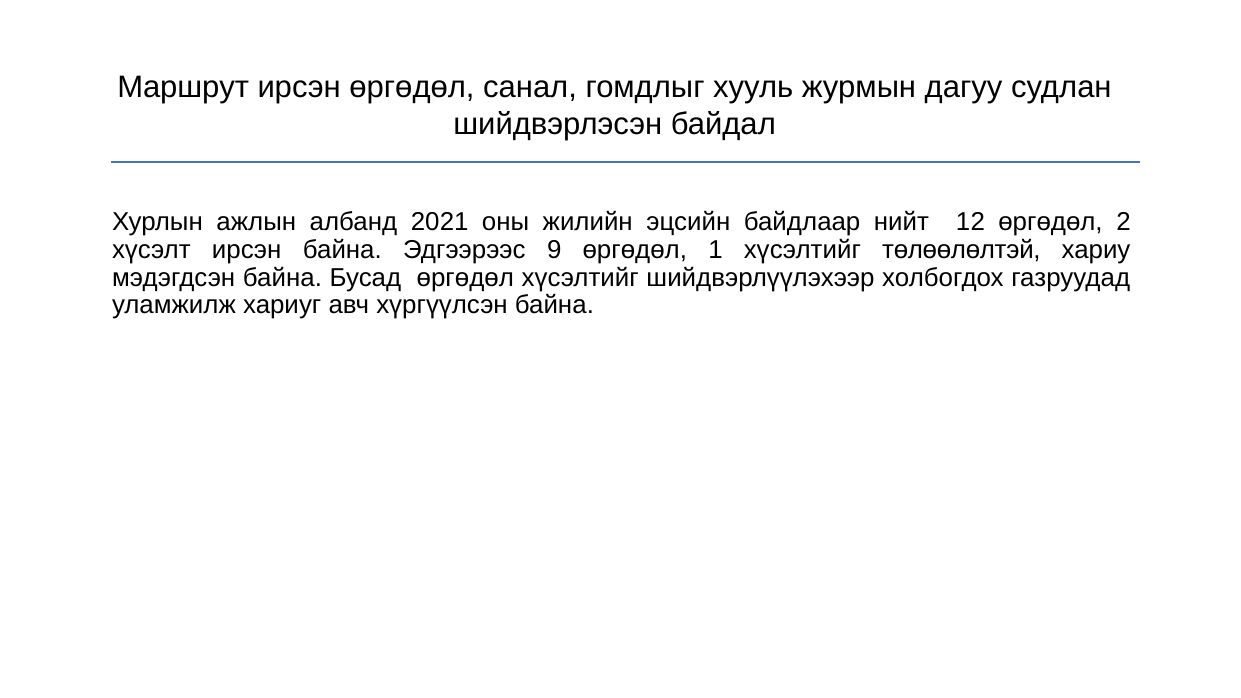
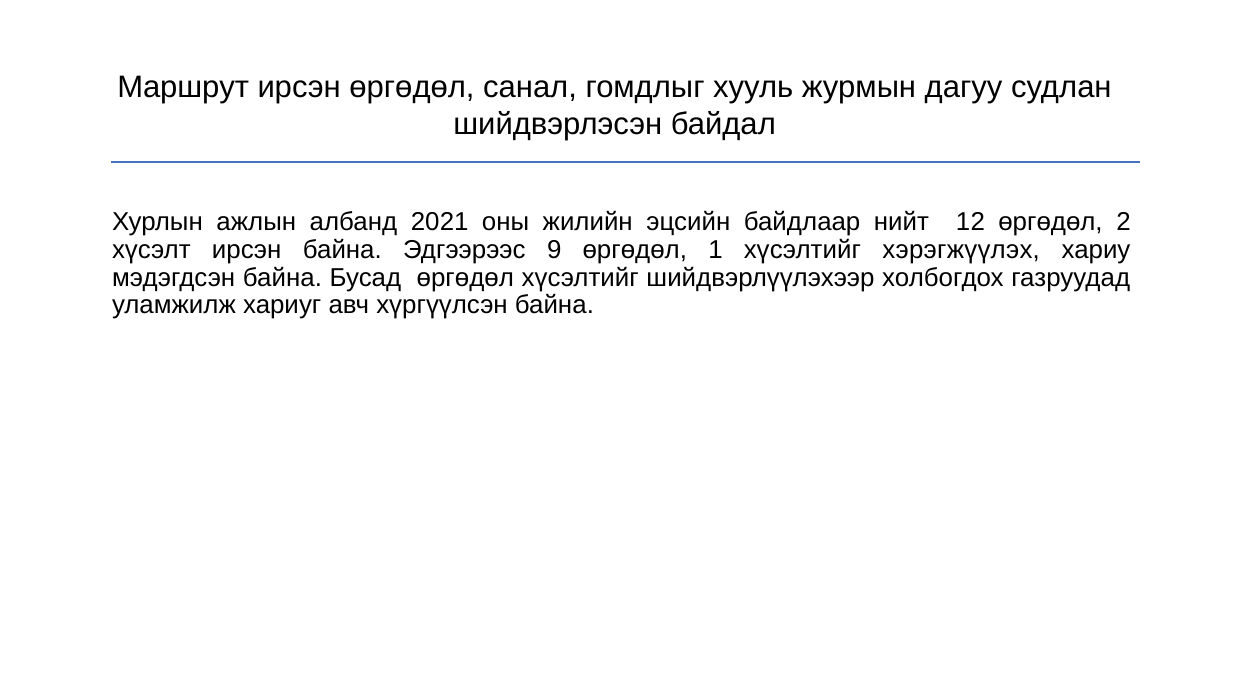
төлөөлөлтэй: төлөөлөлтэй -> хэрэгжүүлэх (961, 250)
